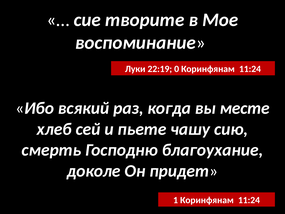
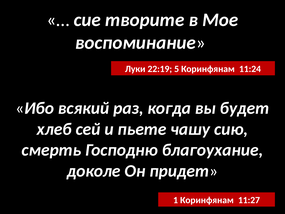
0: 0 -> 5 (177, 69)
месте: месте -> будет (245, 108)
1 Коринфянам 11:24: 11:24 -> 11:27 (249, 200)
